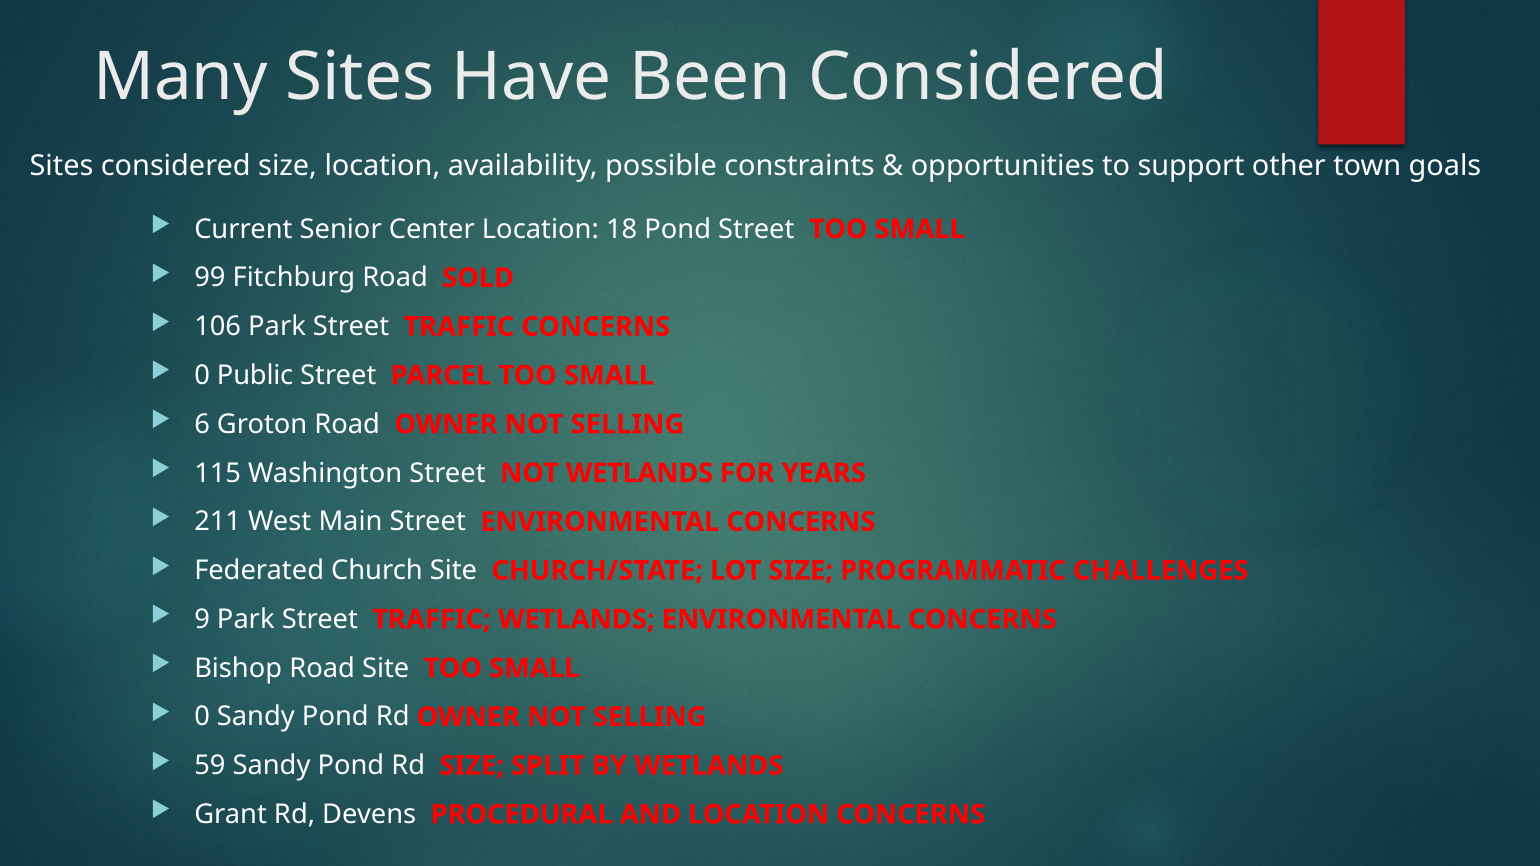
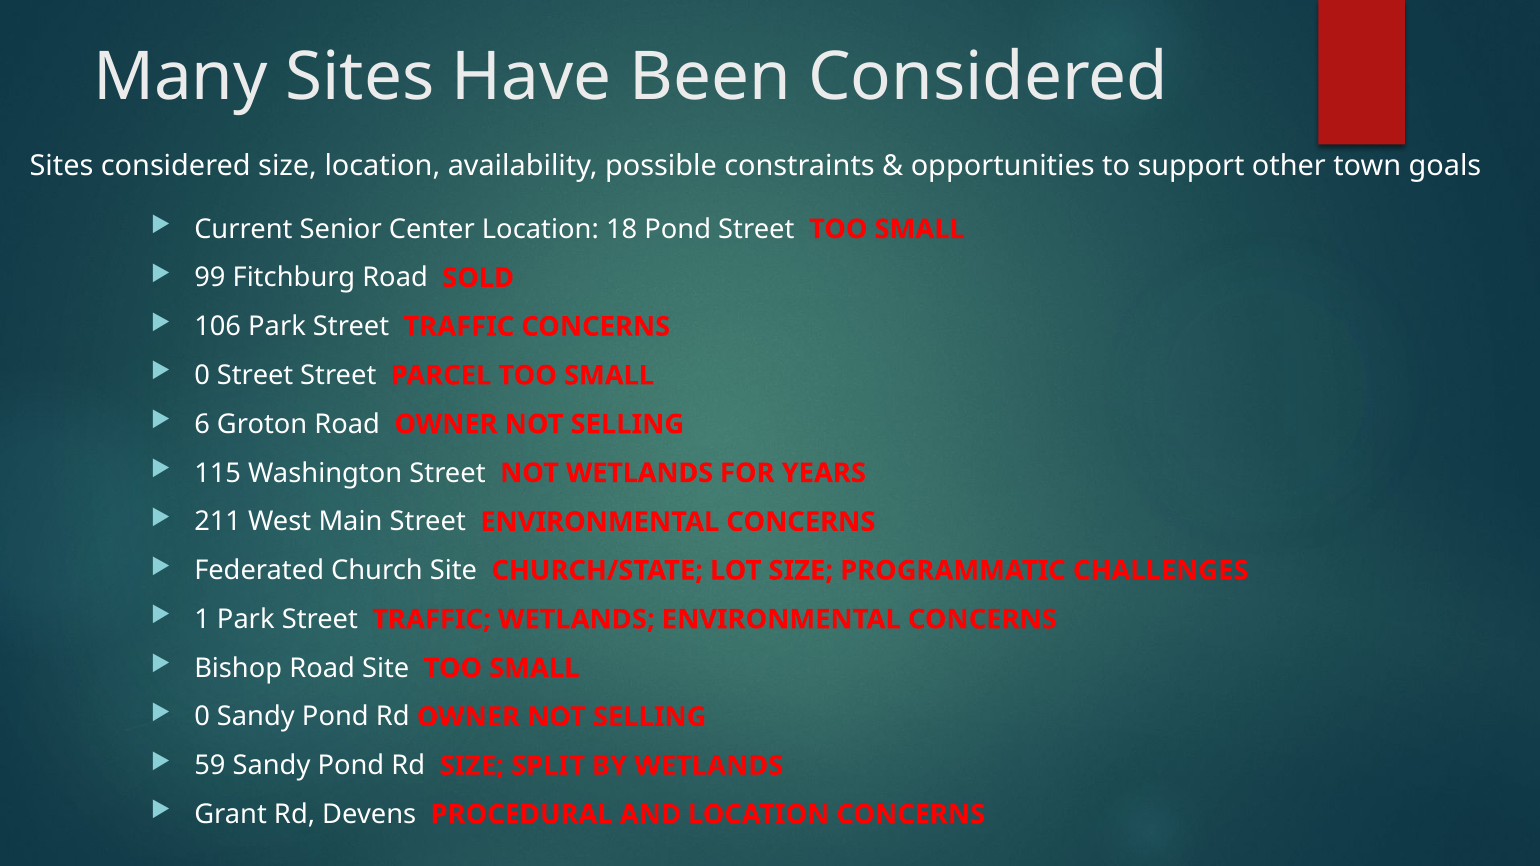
0 Public: Public -> Street (255, 376)
9: 9 -> 1 (202, 620)
